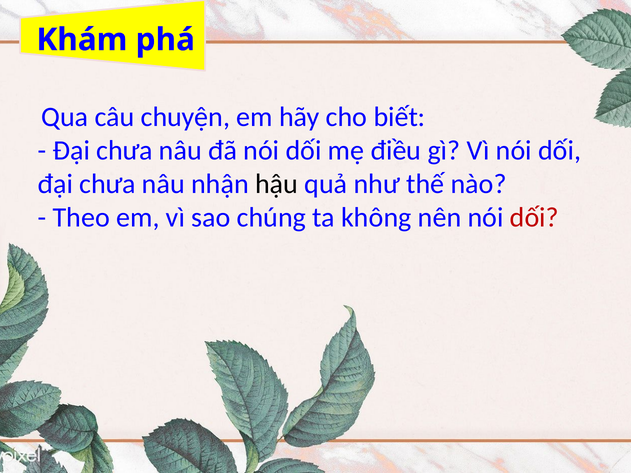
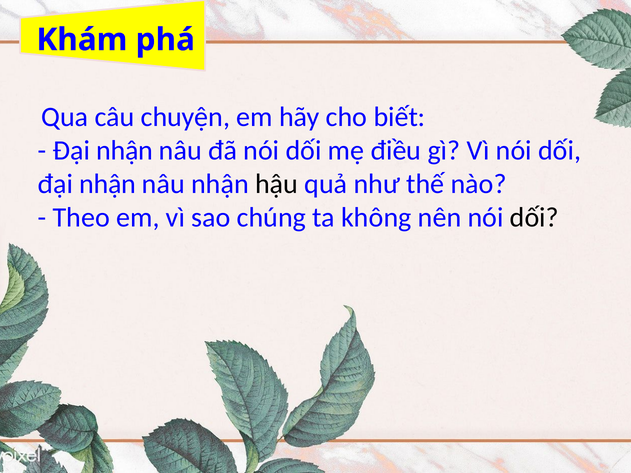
chưa: chưa -> nhận (125, 151)
chưa: chưa -> nhận (108, 184)
dối colour: red -> black (534, 218)
